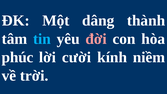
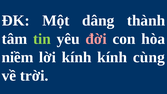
tin colour: light blue -> light green (42, 39)
phúc: phúc -> niềm (17, 57)
lời cười: cười -> kính (77, 57)
niềm: niềm -> cùng (149, 57)
